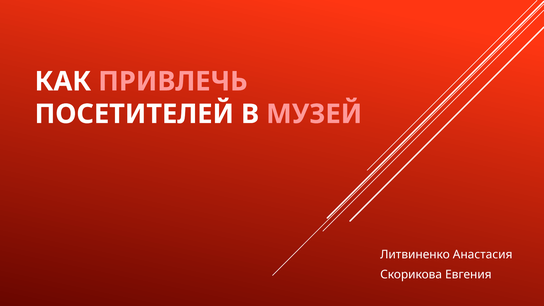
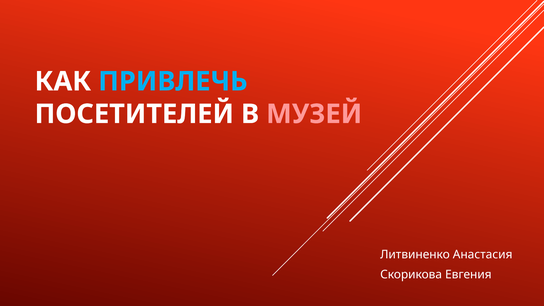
ПРИВЛЕЧЬ colour: pink -> light blue (173, 81)
